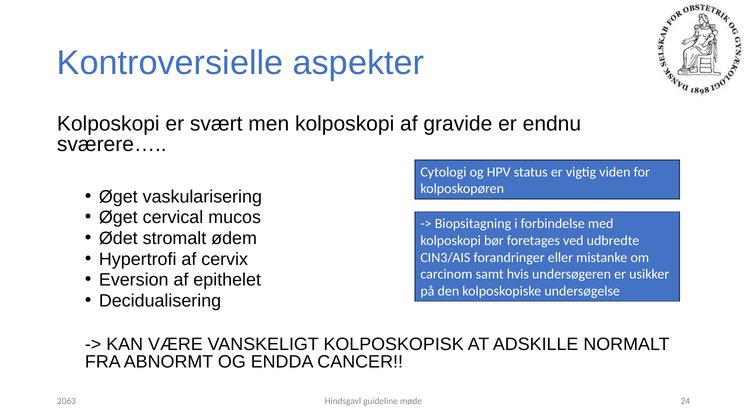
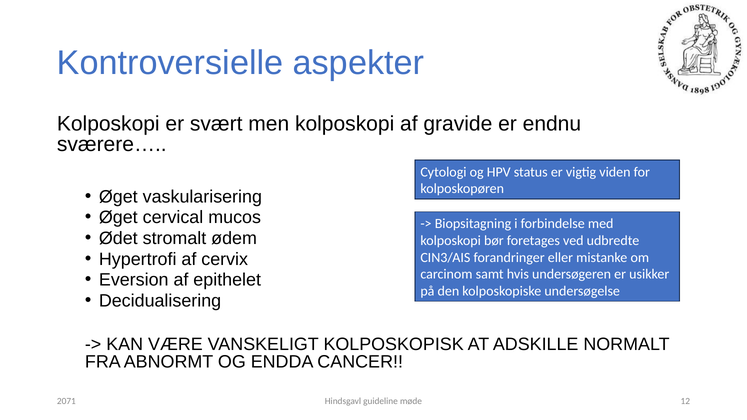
24: 24 -> 12 (685, 401)
2063: 2063 -> 2071 (66, 401)
